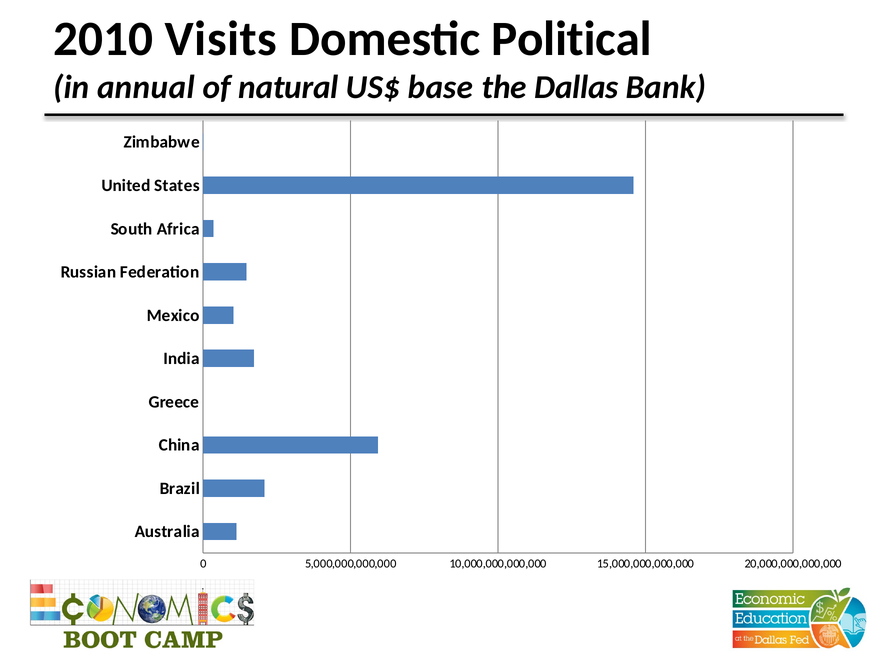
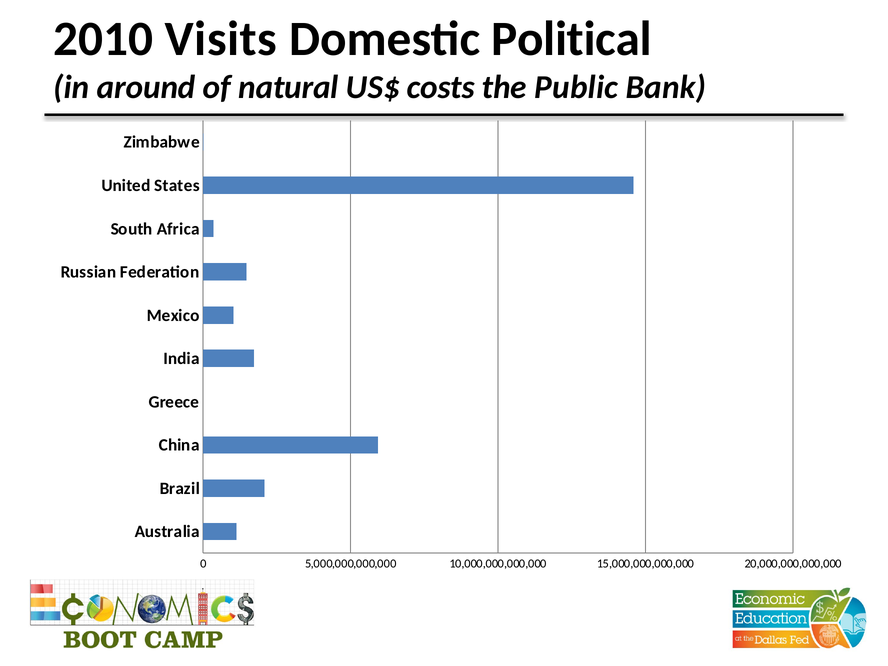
annual: annual -> around (146, 87)
base: base -> costs (441, 87)
Dallas: Dallas -> Public (576, 87)
